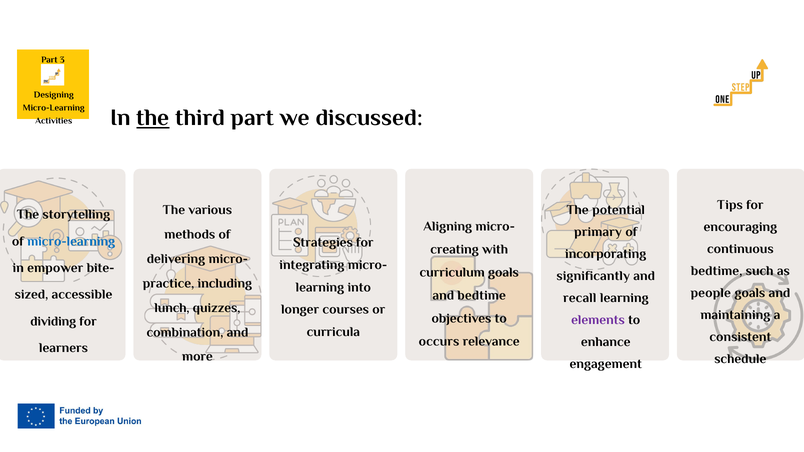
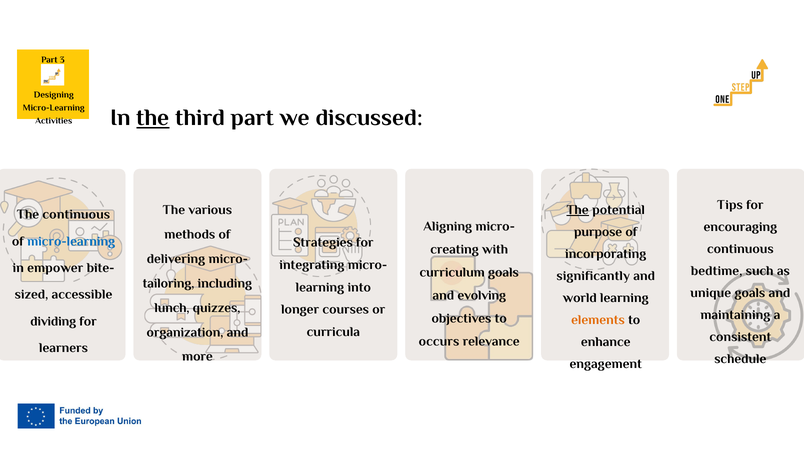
The underline: none -> present (578, 210)
The storytelling: storytelling -> continuous (76, 215)
primary: primary -> purpose (598, 232)
practice: practice -> tailoring (169, 283)
people: people -> unique (711, 293)
and bedtime: bedtime -> evolving (482, 295)
recall: recall -> world (580, 298)
elements colour: purple -> orange (598, 320)
combination: combination -> organization (185, 332)
